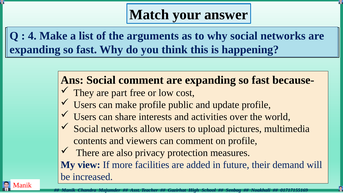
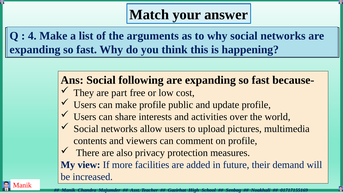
Social comment: comment -> following (141, 80)
